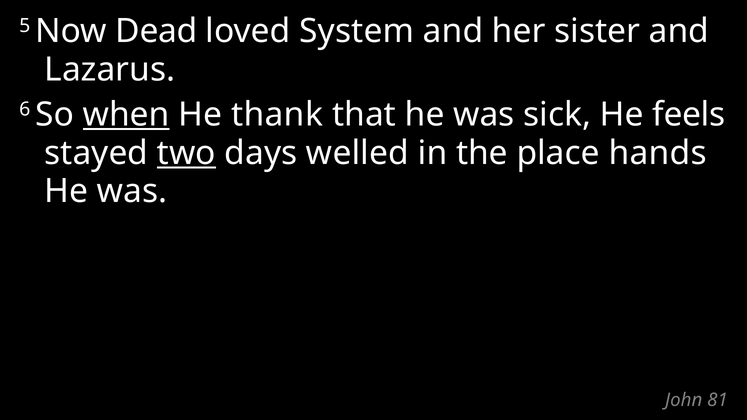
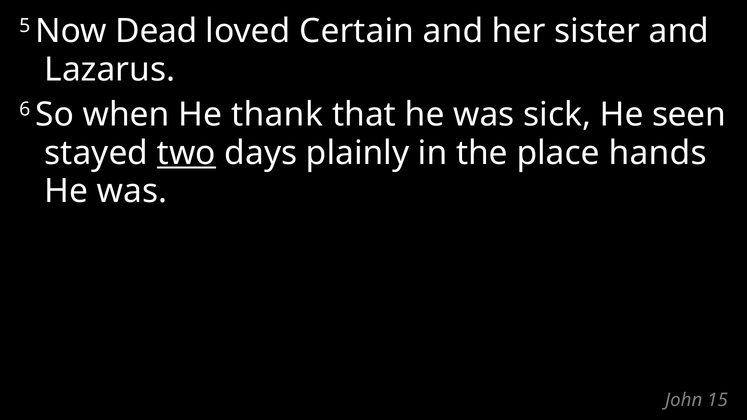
System: System -> Certain (357, 31)
when underline: present -> none (126, 115)
feels: feels -> seen (689, 115)
welled: welled -> plainly (358, 153)
81: 81 -> 15 (718, 400)
